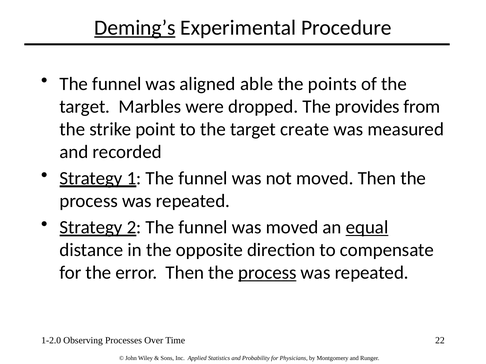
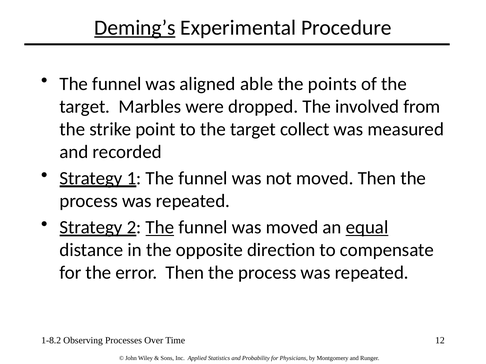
provides: provides -> involved (367, 107)
create: create -> collect (305, 129)
The underline: none -> present (160, 228)
process underline: present -> none (267, 273)
1-2.0: 1-2.0 -> 1-8.2 (51, 341)
22: 22 -> 12 (440, 341)
